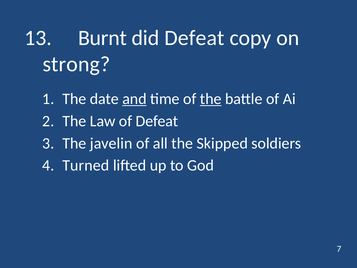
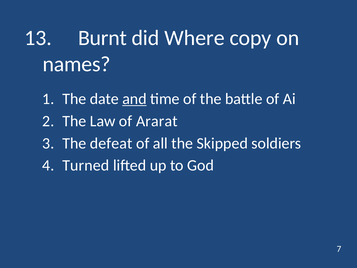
did Defeat: Defeat -> Where (194, 38)
strong: strong -> names (76, 64)
the underline: present -> none (211, 99)
of Defeat: Defeat -> Ararat (157, 121)
javelin: javelin -> defeat (111, 143)
